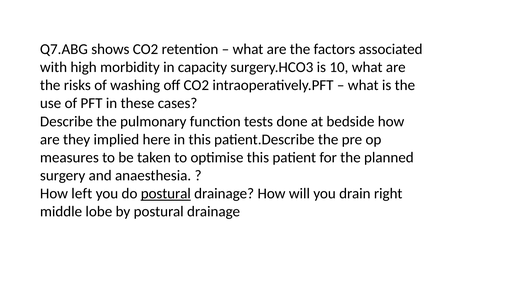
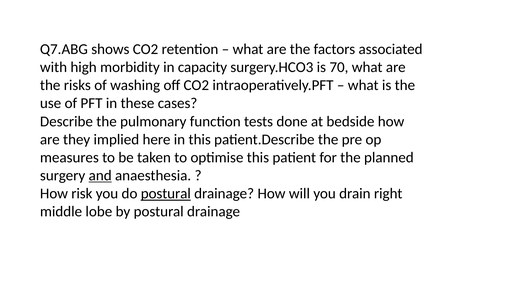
10: 10 -> 70 (339, 67)
and underline: none -> present (100, 176)
left: left -> risk (82, 194)
